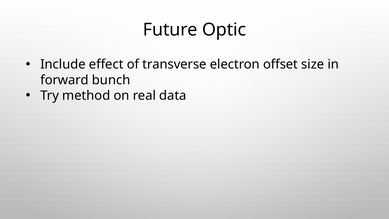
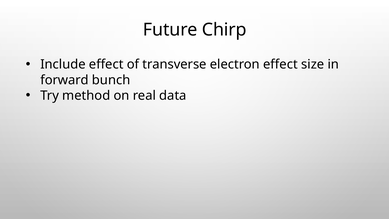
Optic: Optic -> Chirp (224, 30)
electron offset: offset -> effect (280, 64)
